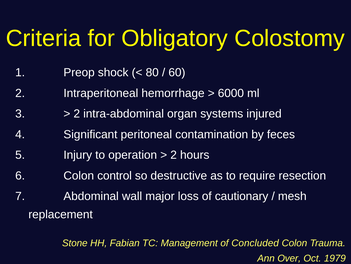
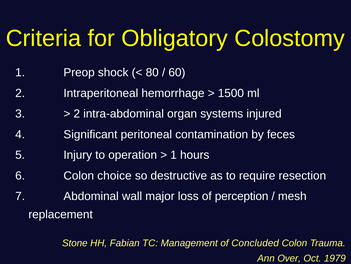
6000: 6000 -> 1500 (231, 93)
2: 2 -> 1 (174, 155)
control: control -> choice (114, 175)
cautionary: cautionary -> perception (242, 196)
